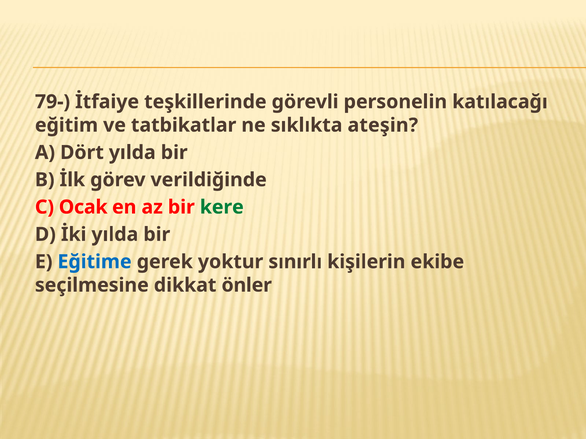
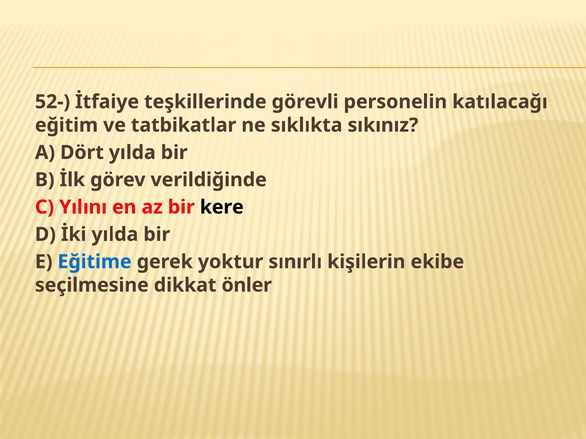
79-: 79- -> 52- (52, 102)
ateşin: ateşin -> sıkınız (383, 125)
Ocak: Ocak -> Yılını (83, 207)
kere colour: green -> black (222, 207)
